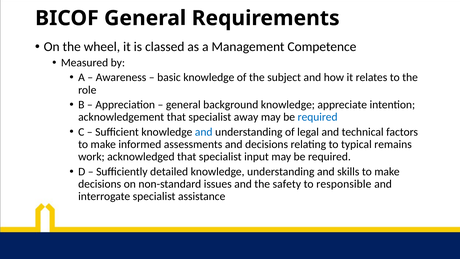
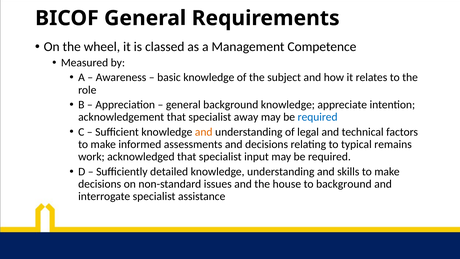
and colour: blue -> orange (204, 132)
safety: safety -> house (287, 184)
to responsible: responsible -> background (344, 184)
